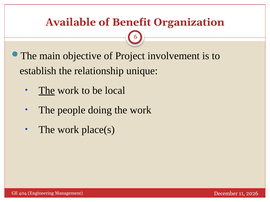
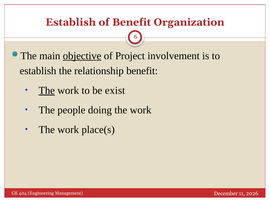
Available: Available -> Establish (71, 22)
objective underline: none -> present (82, 56)
relationship unique: unique -> benefit (142, 71)
local: local -> exist (115, 91)
